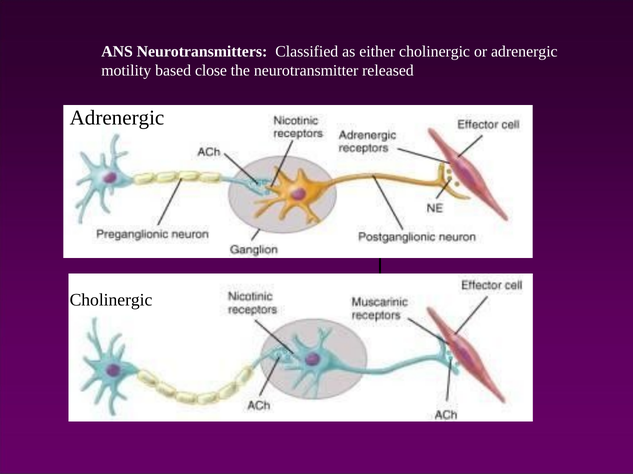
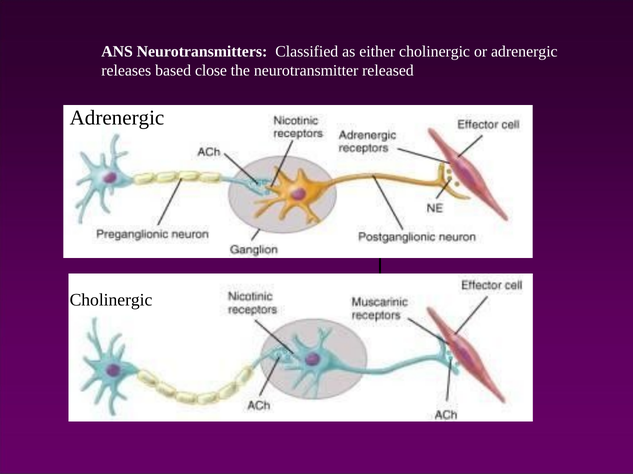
motility: motility -> releases (126, 71)
